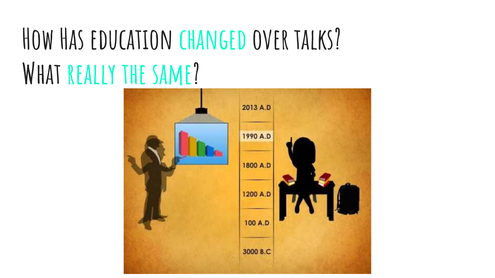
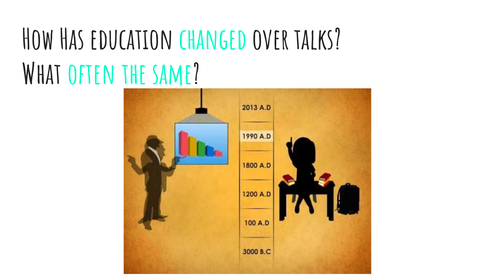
really: really -> often (92, 75)
